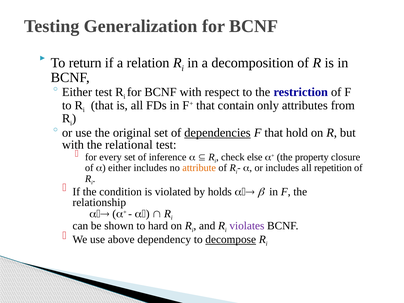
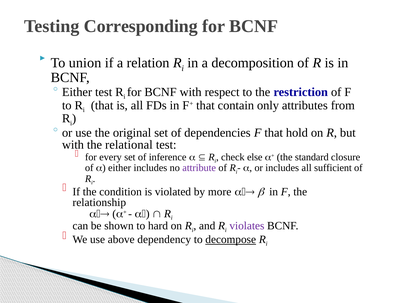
Generalization: Generalization -> Corresponding (141, 26)
return: return -> union (85, 63)
dependencies underline: present -> none (217, 133)
property: property -> standard (312, 157)
attribute colour: orange -> purple (199, 168)
repetition: repetition -> sufficient (333, 168)
holds: holds -> more (220, 192)
